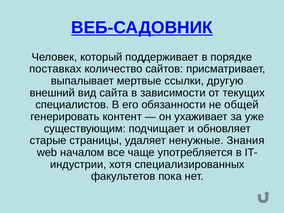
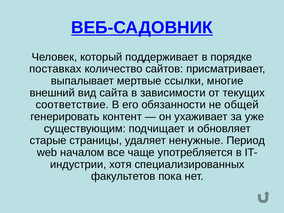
другую: другую -> многие (225, 81)
специалистов: специалистов -> соответствие (72, 105)
Знания: Знания -> Период (246, 141)
